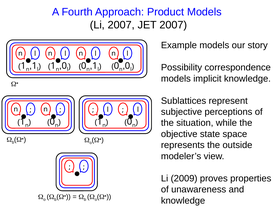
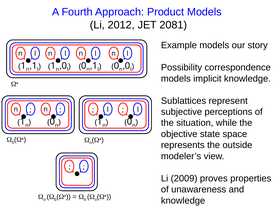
Li 2007: 2007 -> 2012 (121, 25)
JET 2007: 2007 -> 2081 (173, 25)
